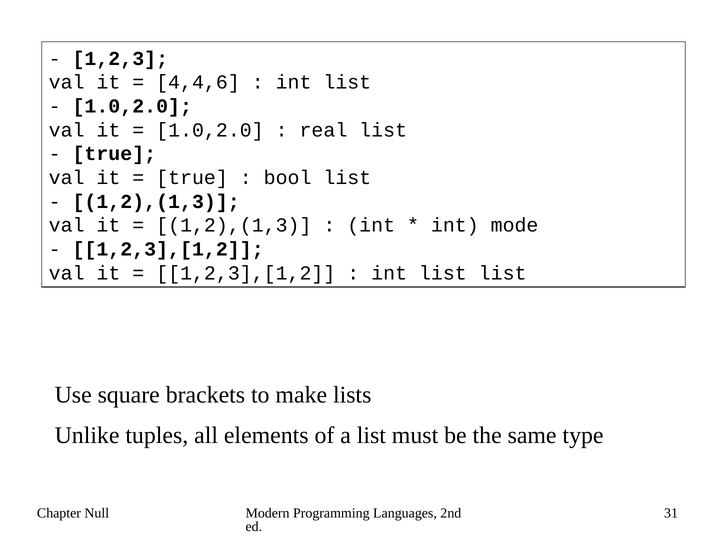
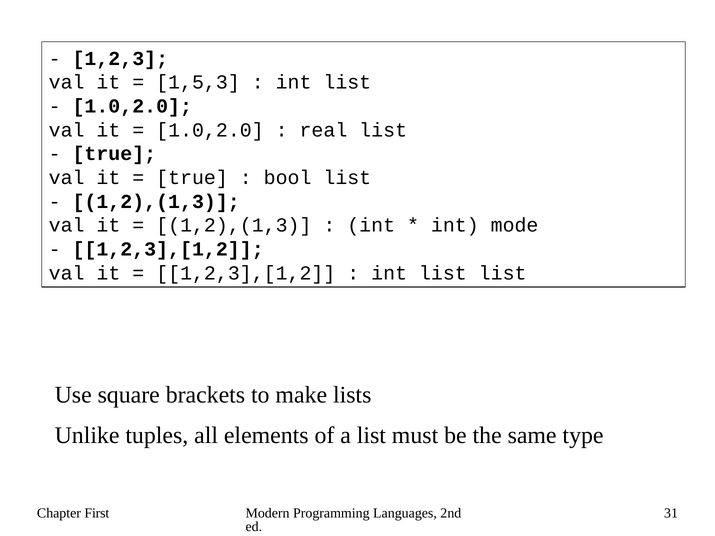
4,4,6: 4,4,6 -> 1,5,3 (198, 82)
Null: Null -> First (97, 513)
